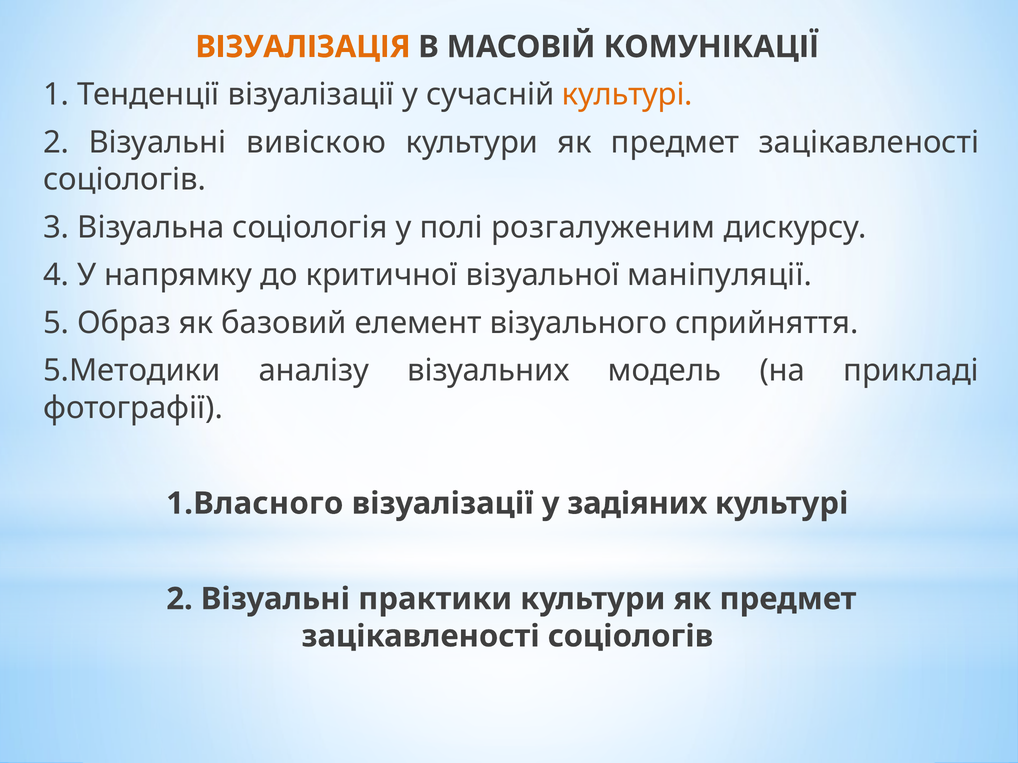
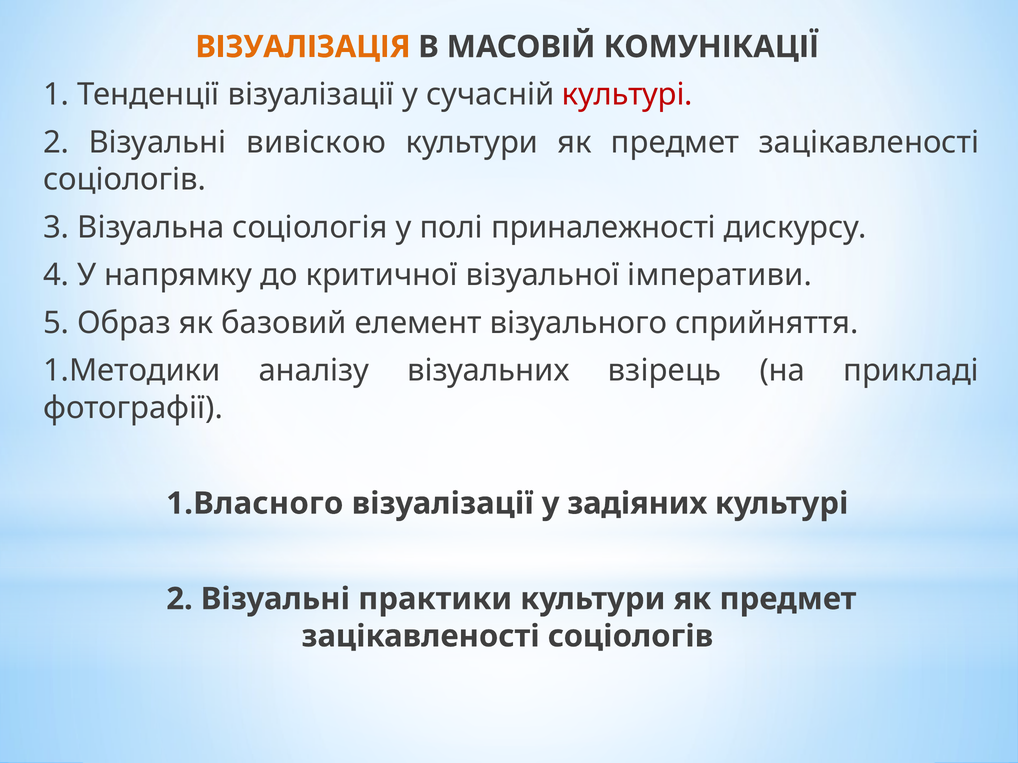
культурі colour: orange -> red (627, 95)
розгалуженим: розгалуженим -> приналежності (603, 228)
маніпуляції: маніпуляції -> імперативи (720, 275)
5.Методики: 5.Методики -> 1.Методики (132, 371)
модель: модель -> взірець (664, 371)
